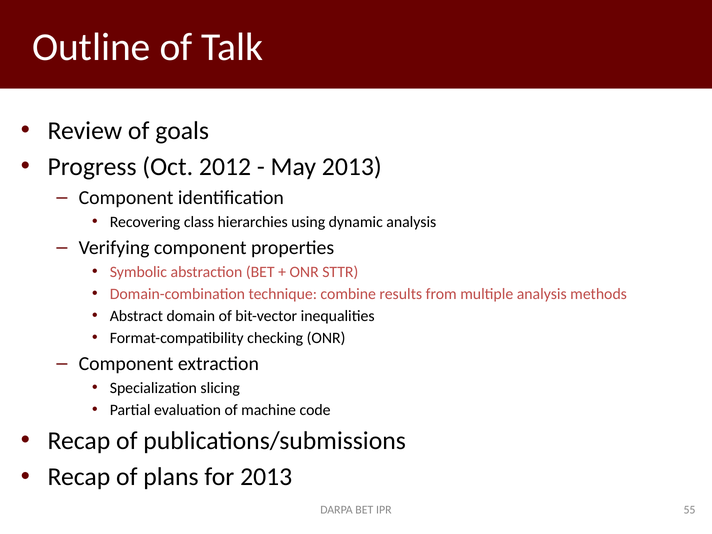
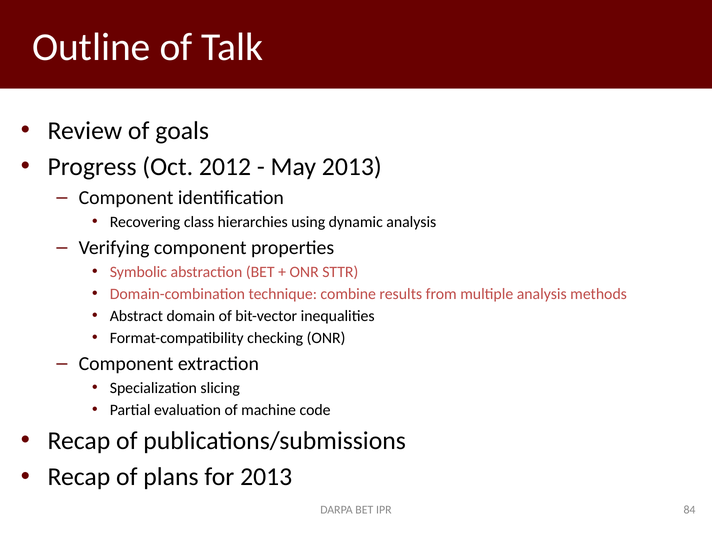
55: 55 -> 84 (690, 510)
